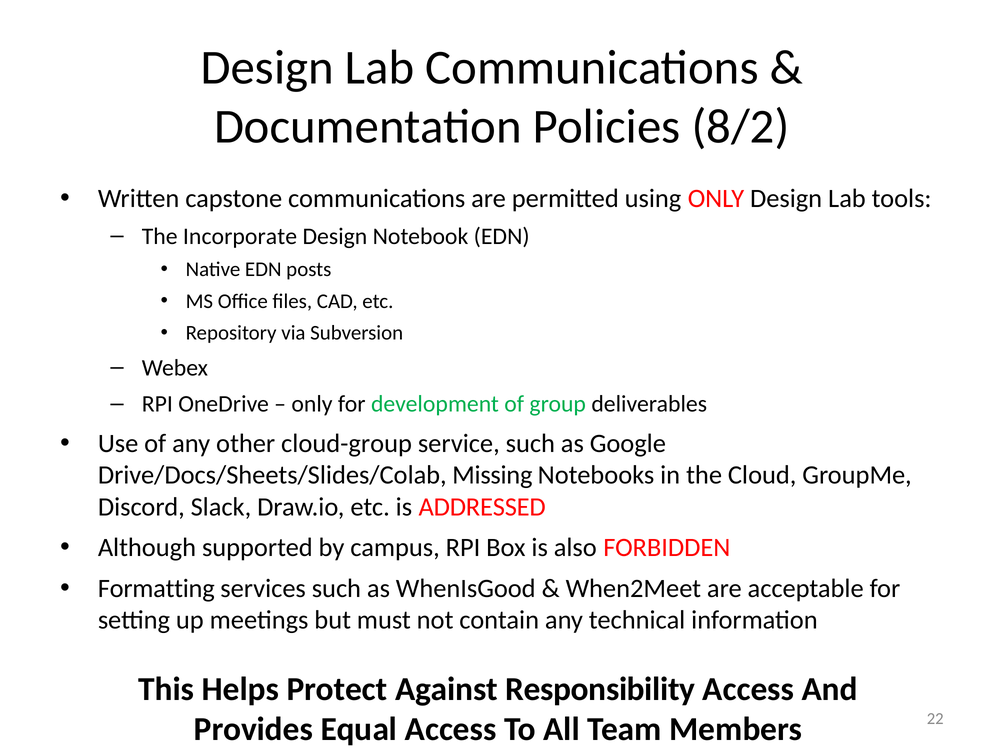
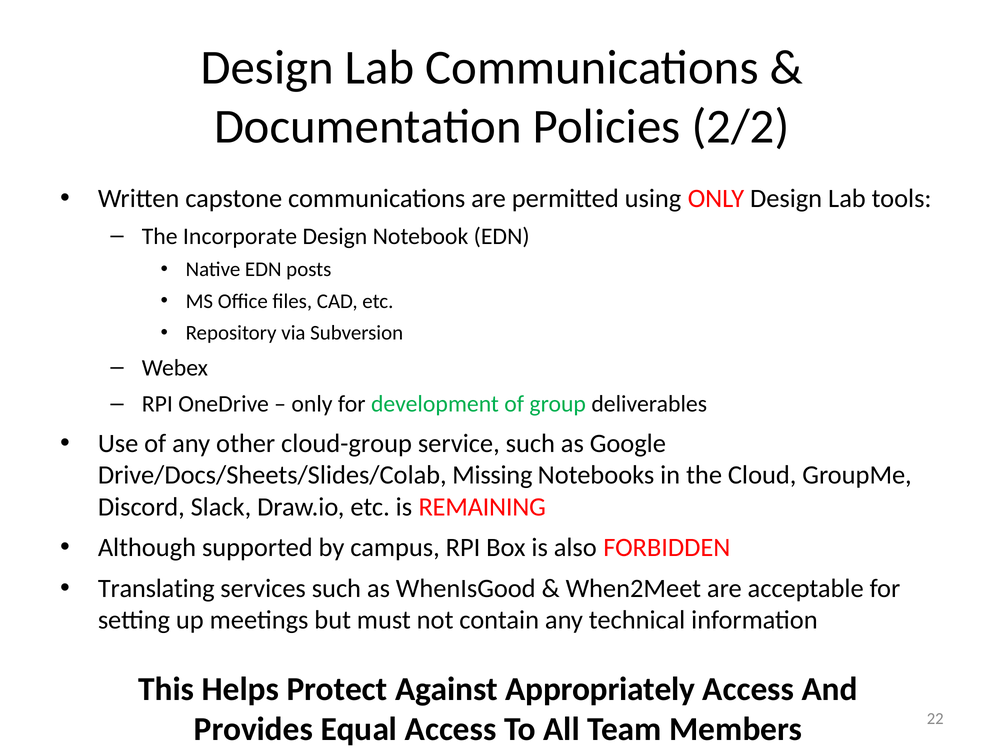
8/2: 8/2 -> 2/2 (740, 126)
ADDRESSED: ADDRESSED -> REMAINING (482, 507)
Formatting: Formatting -> Translating (156, 588)
Responsibility: Responsibility -> Appropriately (600, 689)
